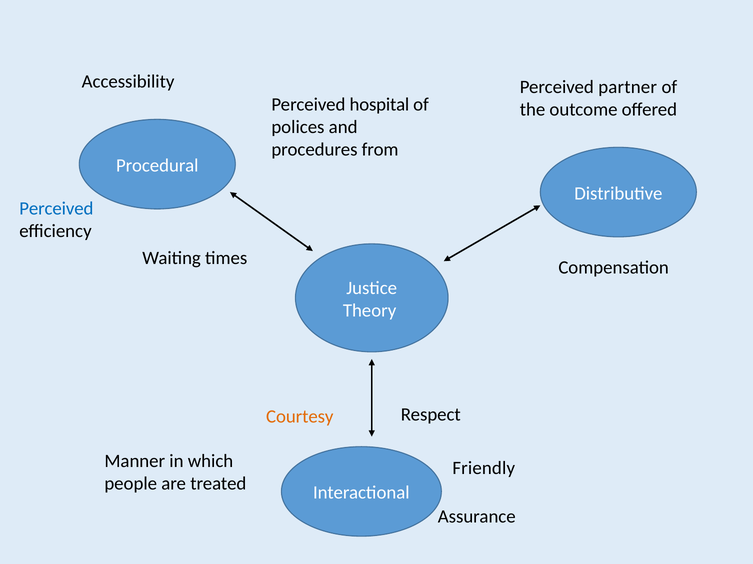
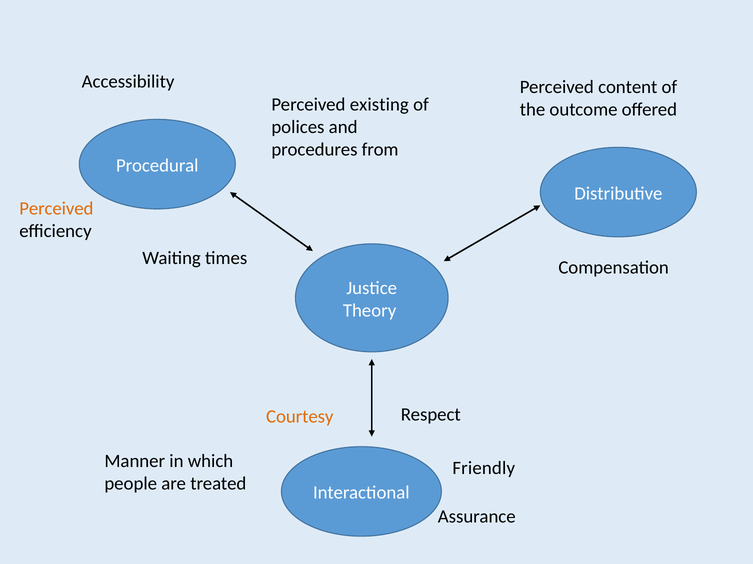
partner: partner -> content (628, 87)
hospital: hospital -> existing (379, 105)
Perceived colour: blue -> orange (56, 209)
